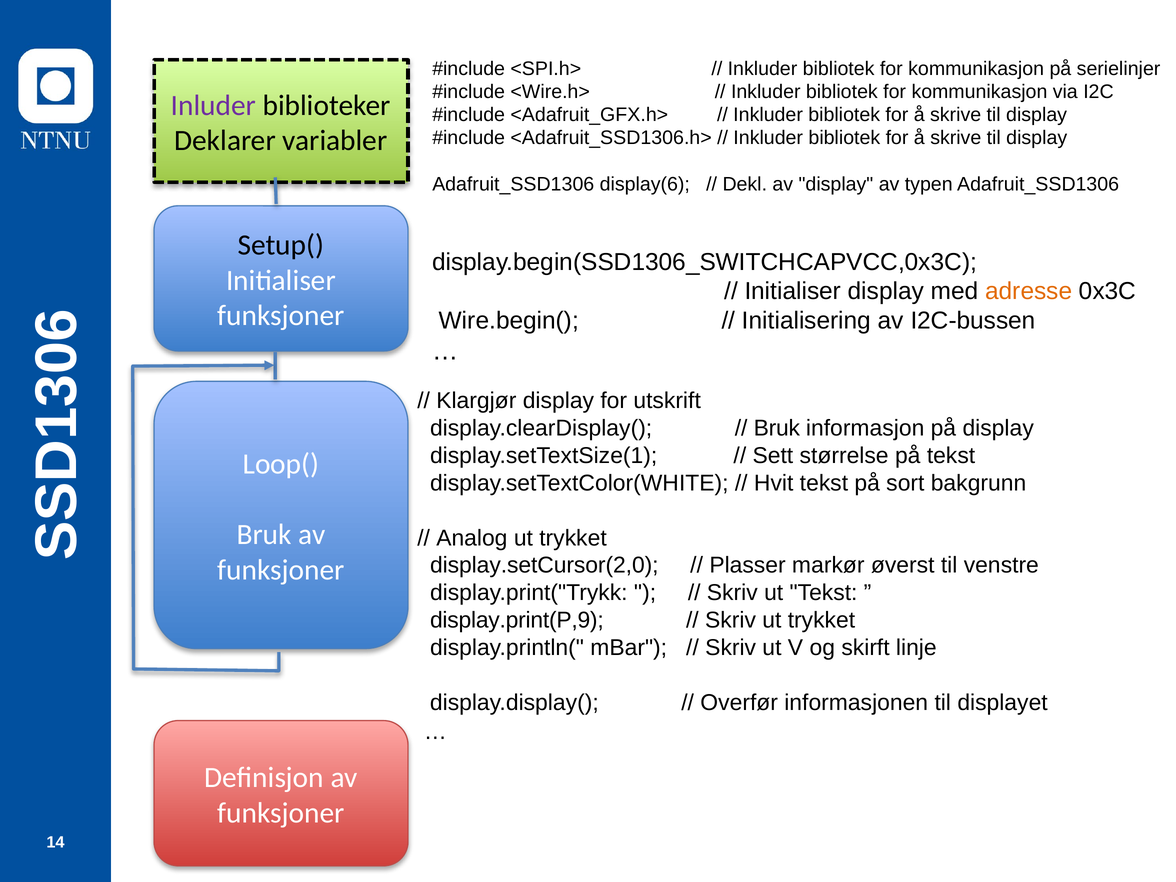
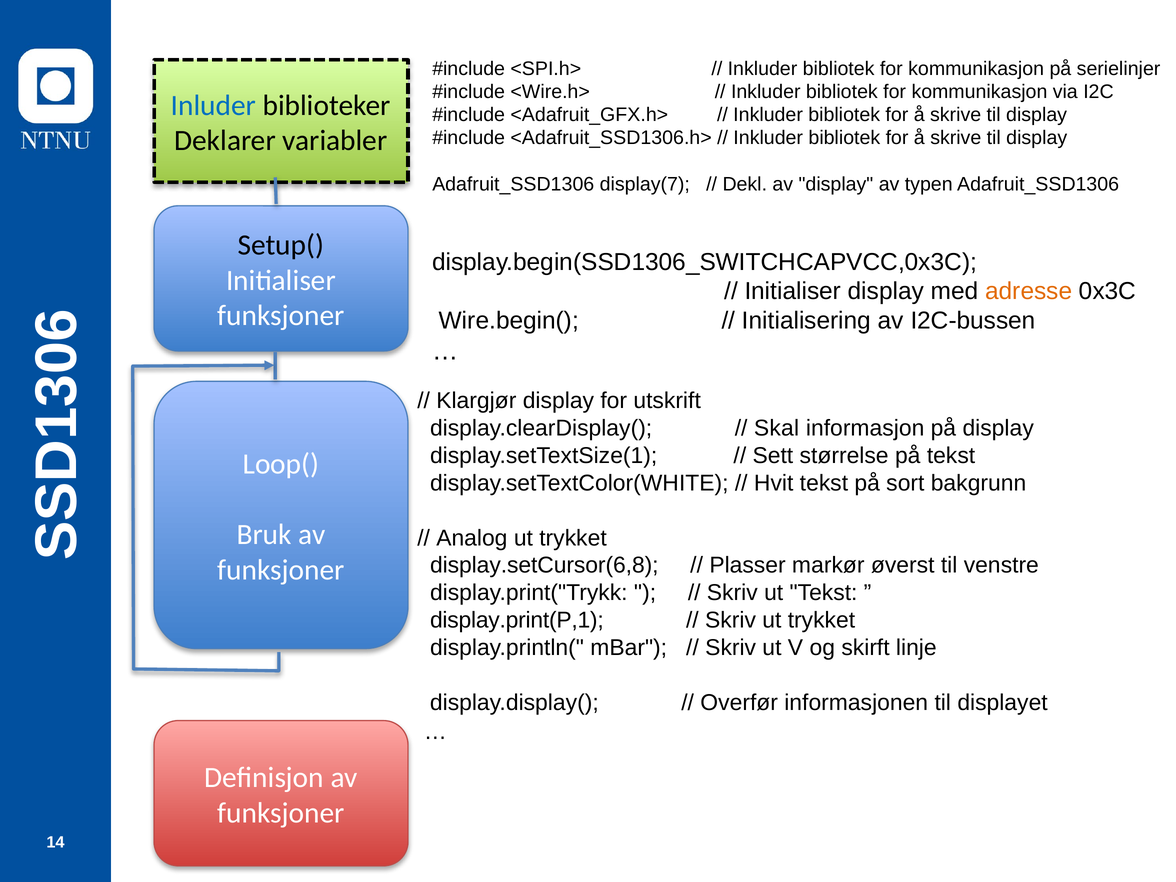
Inluder colour: purple -> blue (214, 105)
display(6: display(6 -> display(7 (645, 184)
Bruk: Bruk -> Skal (777, 428)
display.setCursor(2,0: display.setCursor(2,0 -> display.setCursor(6,8 (544, 565)
display.print(P,9: display.print(P,9 -> display.print(P,1 (517, 620)
